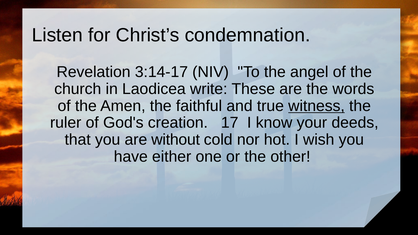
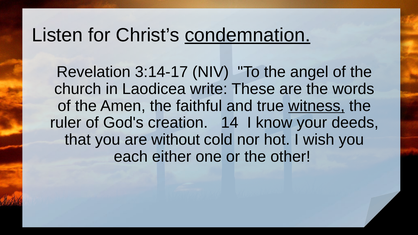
condemnation underline: none -> present (248, 35)
17: 17 -> 14 (230, 123)
have: have -> each (131, 157)
